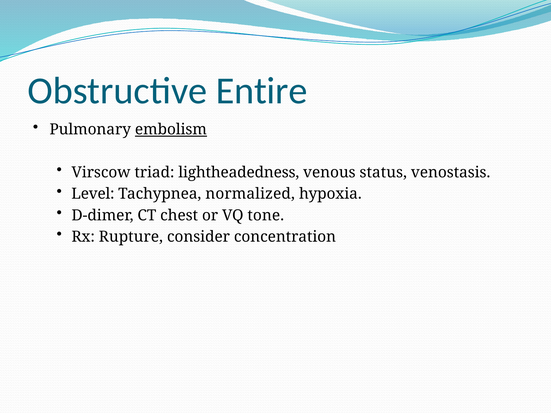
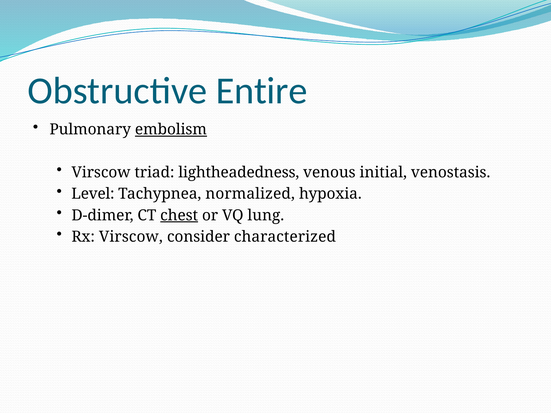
status: status -> initial (383, 173)
chest underline: none -> present (179, 215)
tone: tone -> lung (266, 215)
Rx Rupture: Rupture -> Virscow (131, 237)
concentration: concentration -> characterized (285, 237)
